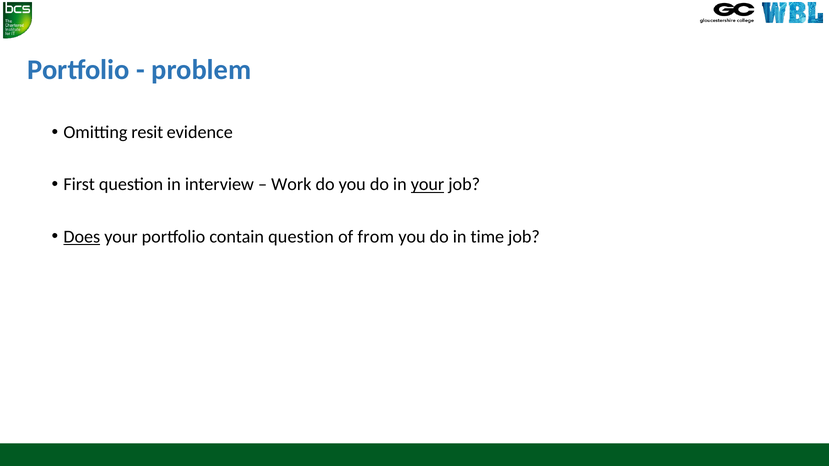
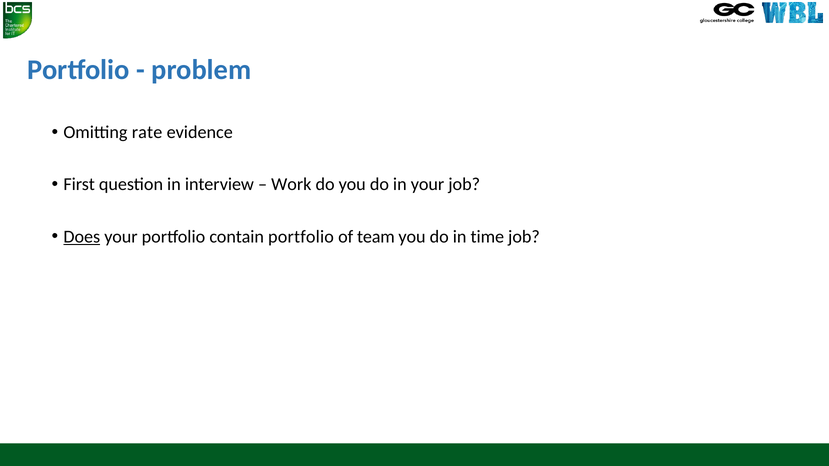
resit: resit -> rate (147, 132)
your underline: present -> none (427, 185)
contain question: question -> portfolio (301, 237)
from: from -> team (376, 237)
